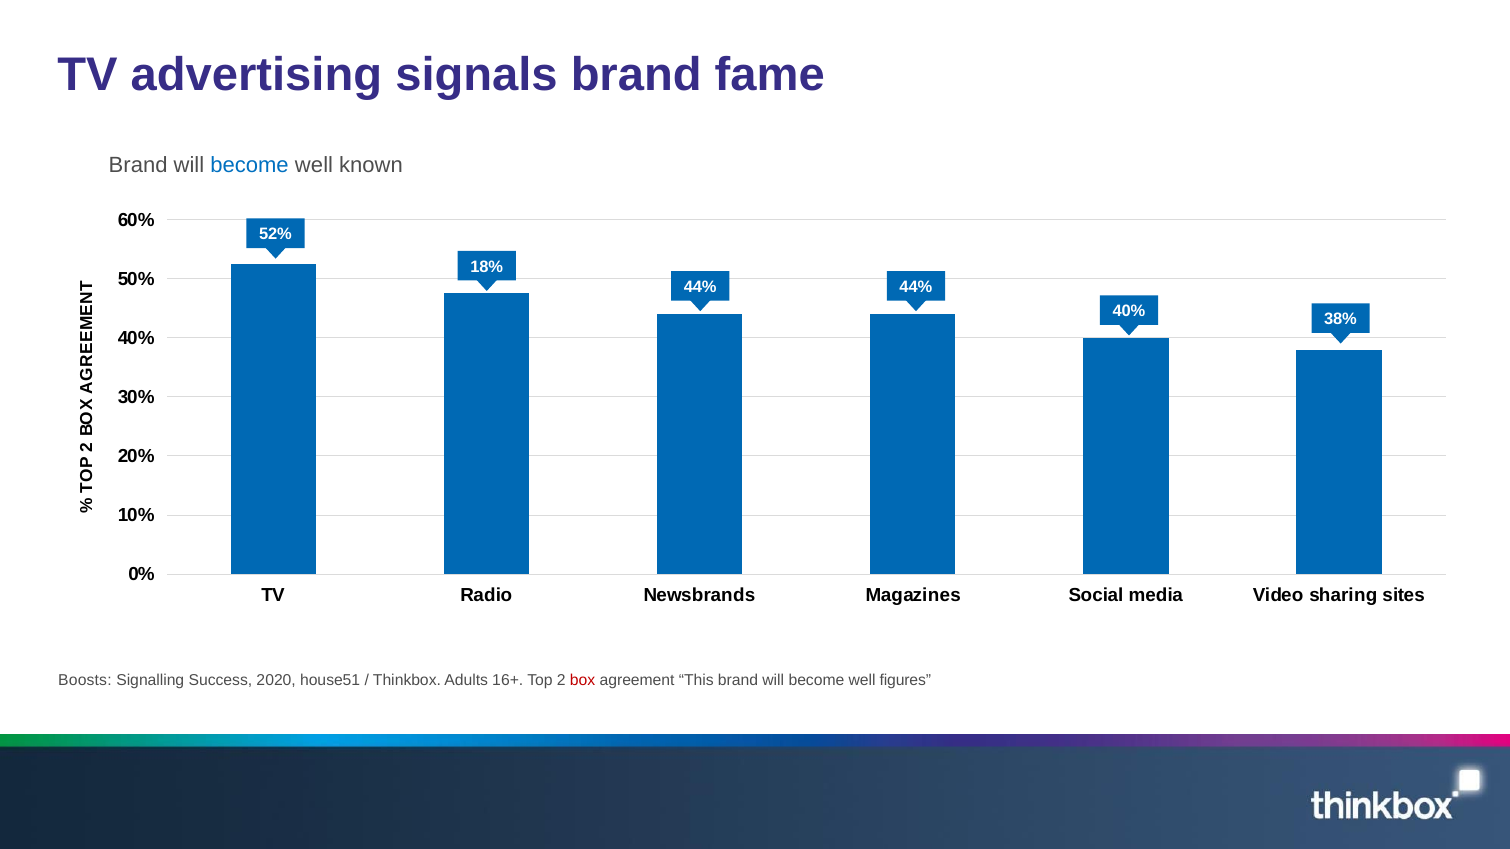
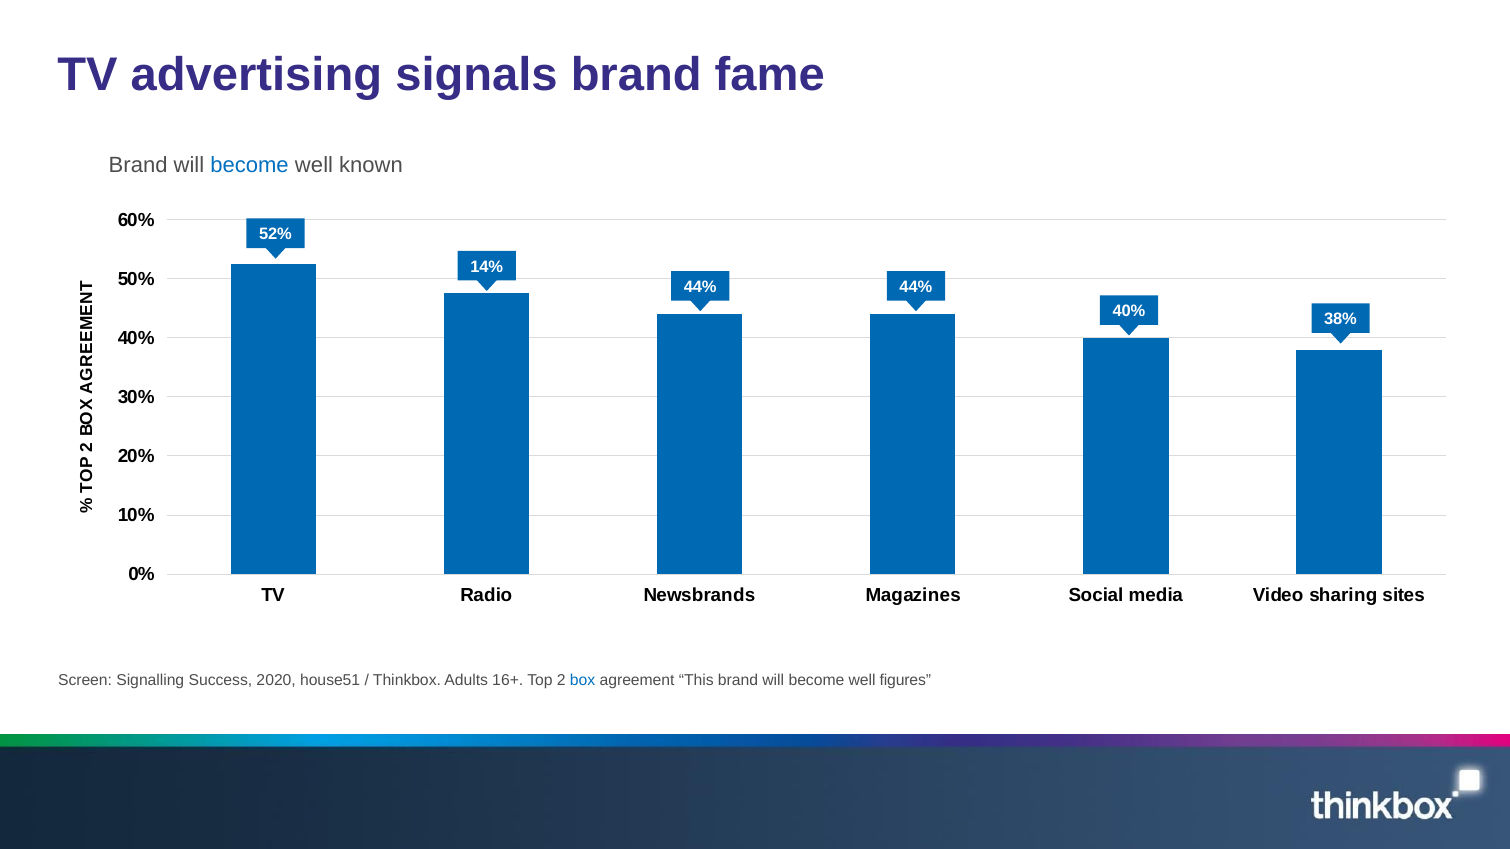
18%: 18% -> 14% (487, 267)
Boosts: Boosts -> Screen (85, 681)
box colour: red -> blue (583, 681)
